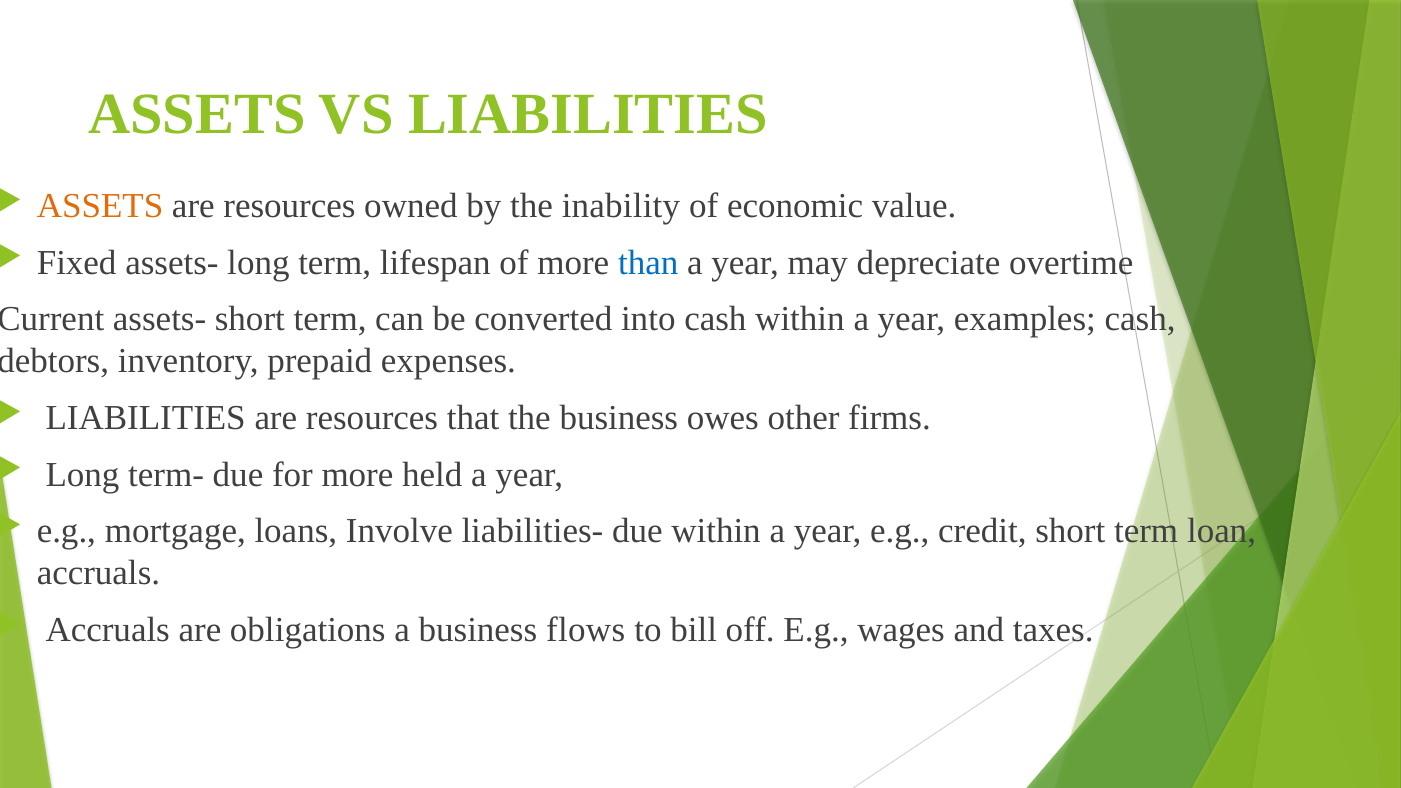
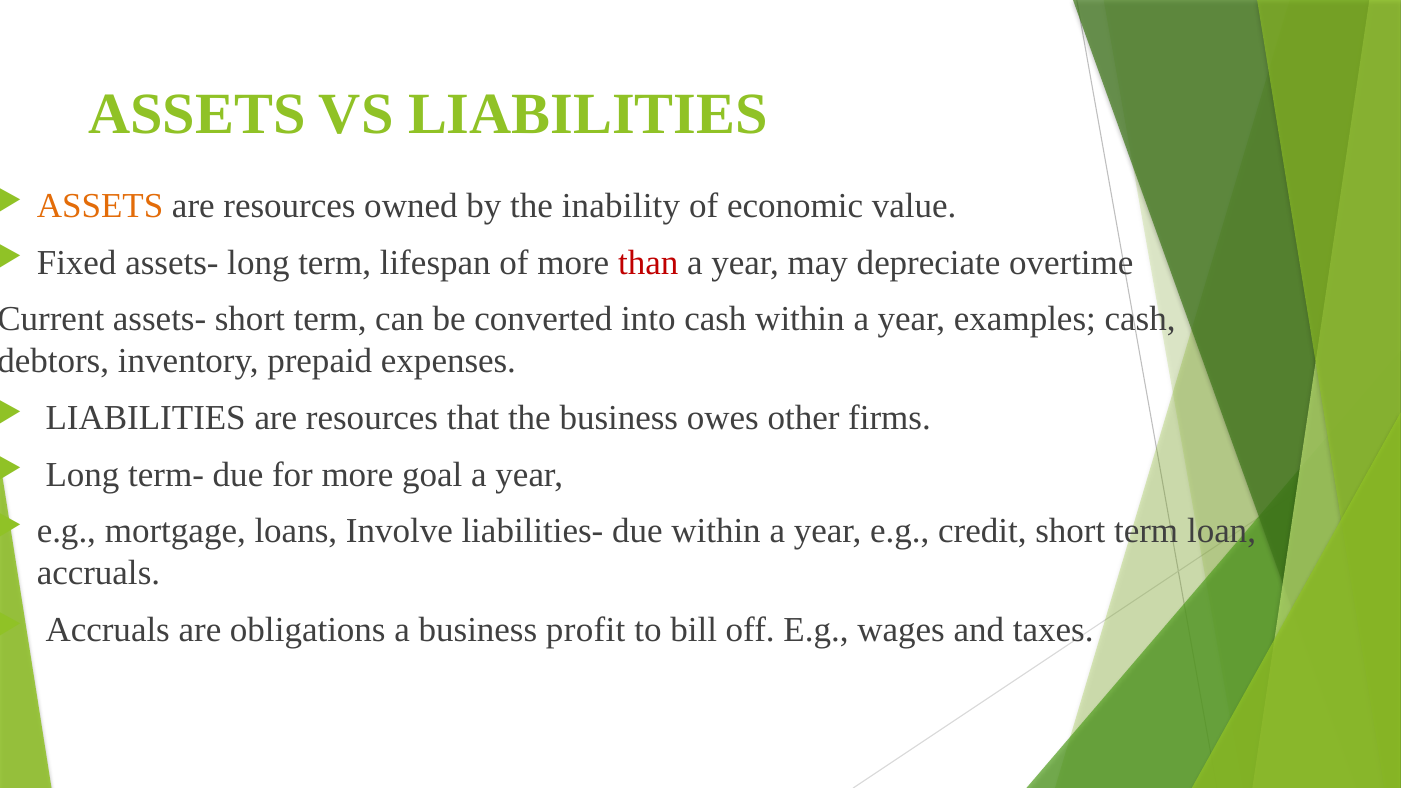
than colour: blue -> red (648, 263)
held: held -> goal (432, 475)
flows: flows -> profit (586, 630)
